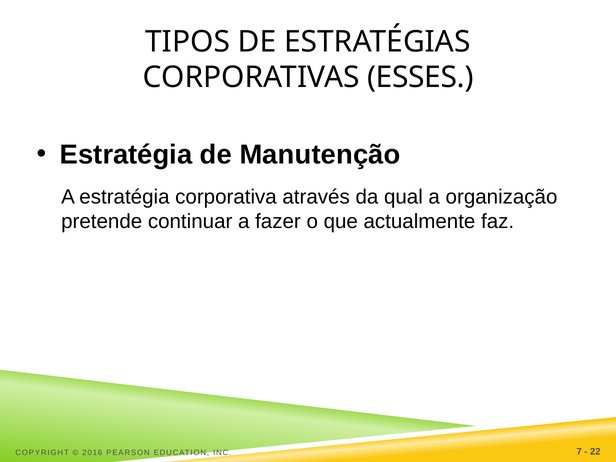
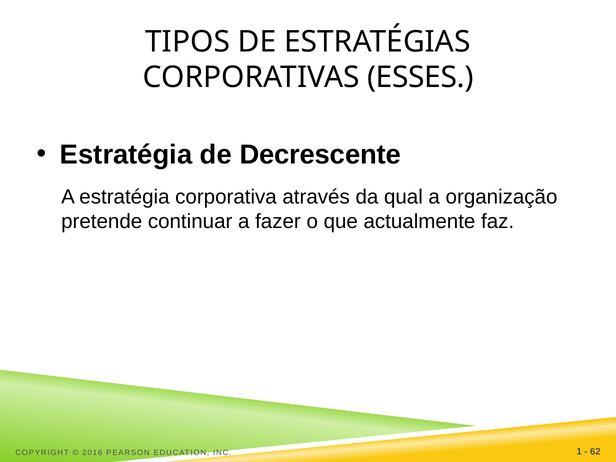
Manutenção: Manutenção -> Decrescente (320, 155)
7: 7 -> 1 (579, 452)
22: 22 -> 62 (595, 452)
